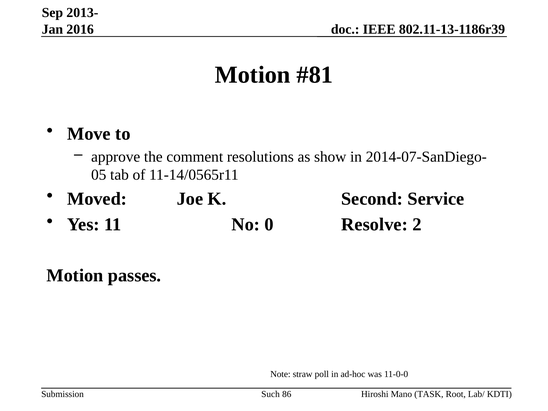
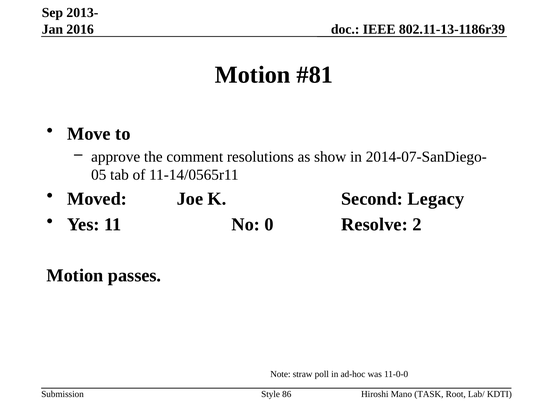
Service: Service -> Legacy (436, 199)
Such: Such -> Style (271, 394)
